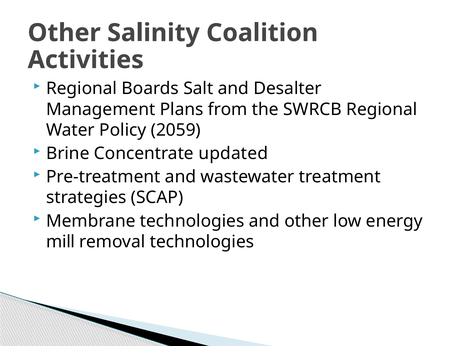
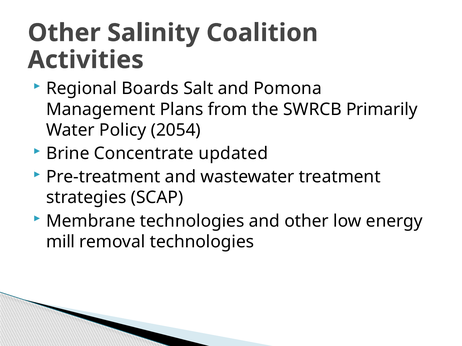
Desalter: Desalter -> Pomona (288, 89)
SWRCB Regional: Regional -> Primarily (382, 110)
2059: 2059 -> 2054 (176, 130)
